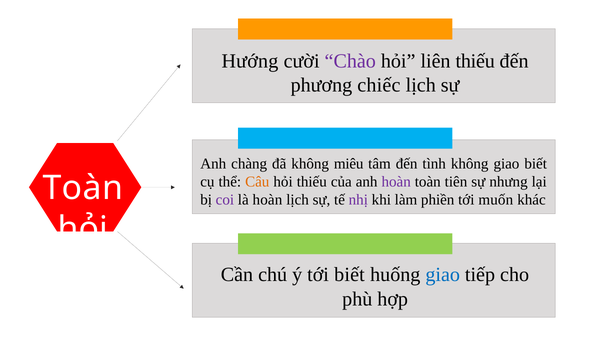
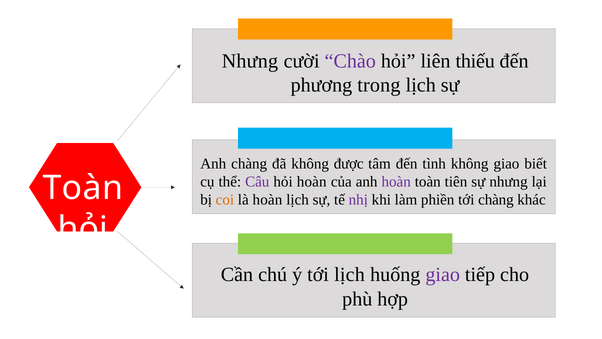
Hướng: Hướng -> Nhưng (250, 61)
chiếc: chiếc -> trong (379, 85)
miêu: miêu -> được (349, 163)
Câu colour: orange -> purple (257, 181)
hỏi thiếu: thiếu -> hoàn (312, 181)
coi colour: purple -> orange (225, 200)
tới muốn: muốn -> chàng (496, 200)
tới biết: biết -> lịch (349, 274)
giao colour: blue -> purple (443, 274)
